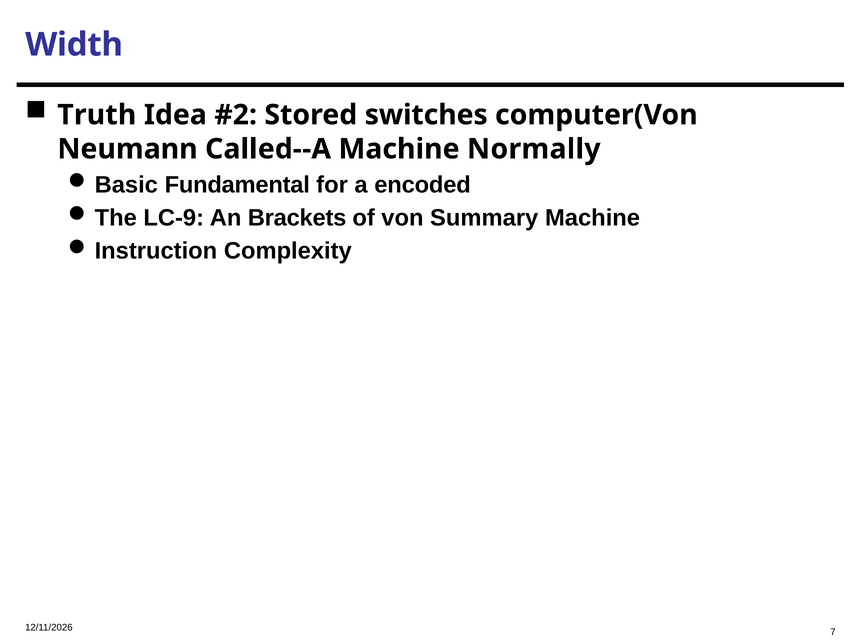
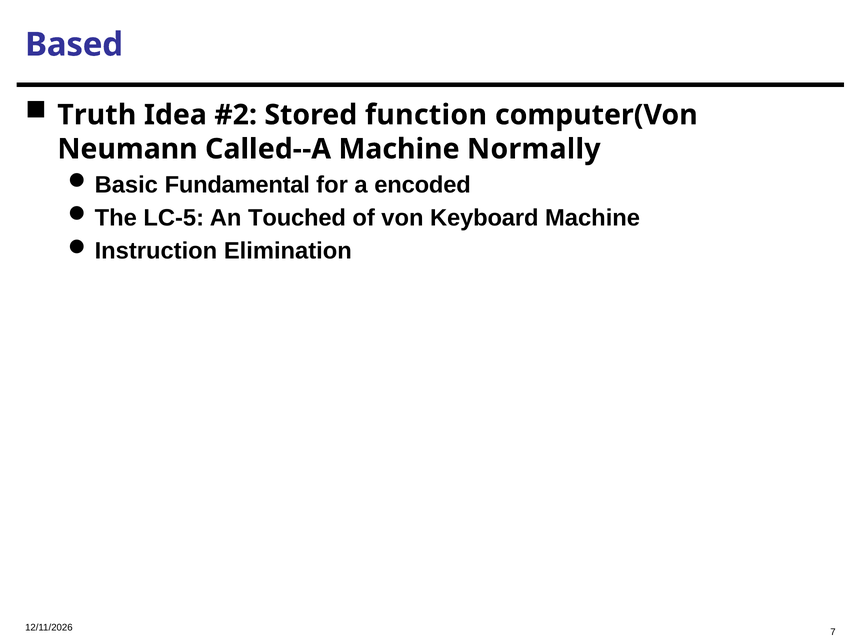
Width: Width -> Based (74, 45)
switches: switches -> function (426, 115)
LC-9: LC-9 -> LC-5 (174, 218)
Brackets: Brackets -> Touched (297, 218)
Summary: Summary -> Keyboard (484, 218)
Complexity: Complexity -> Elimination (288, 251)
